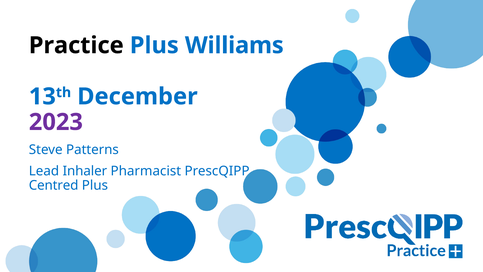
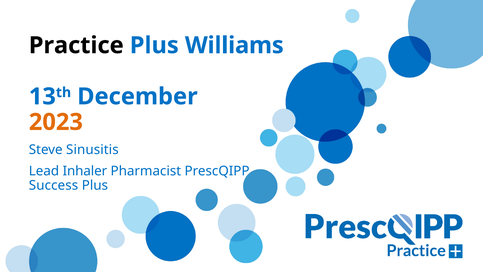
2023 colour: purple -> orange (56, 122)
Patterns: Patterns -> Sinusitis (92, 150)
Centred: Centred -> Success (54, 185)
